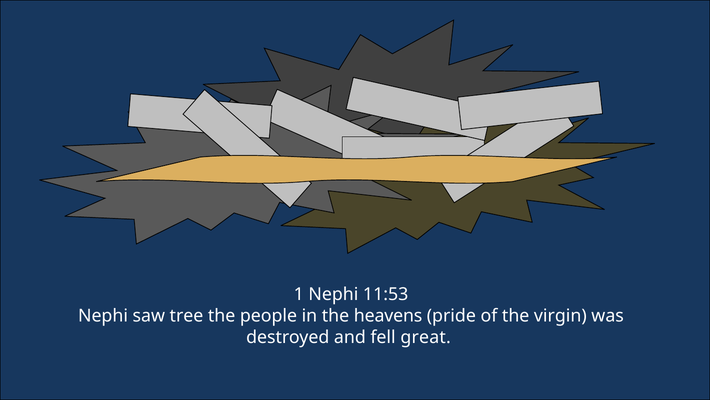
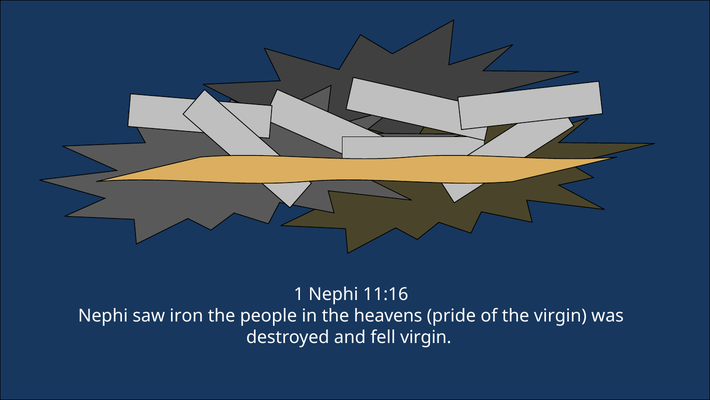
11:53: 11:53 -> 11:16 (386, 294)
tree: tree -> iron (186, 315)
fell great: great -> virgin (426, 337)
